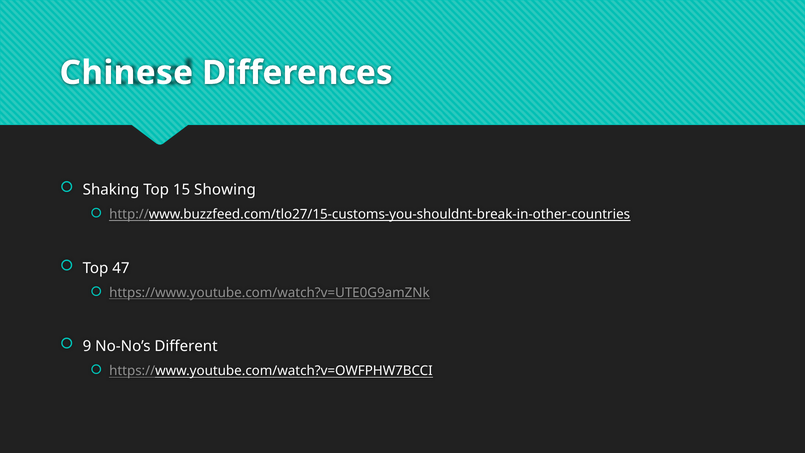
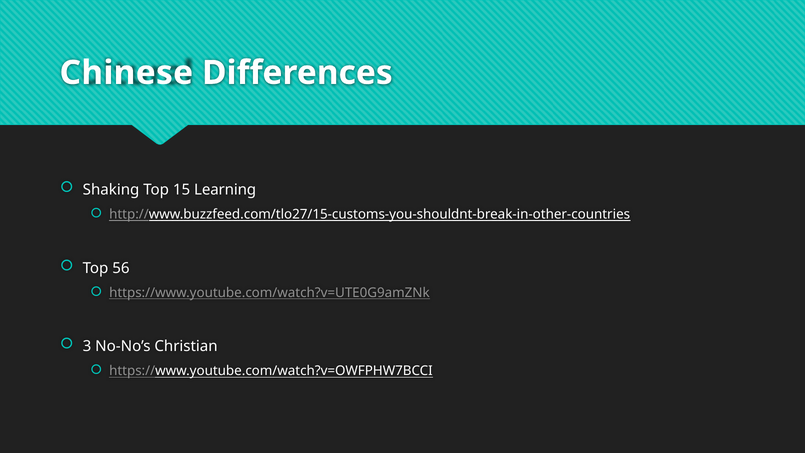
Showing: Showing -> Learning (225, 190)
47: 47 -> 56 (121, 268)
9: 9 -> 3 (87, 346)
Different: Different -> Christian (186, 346)
